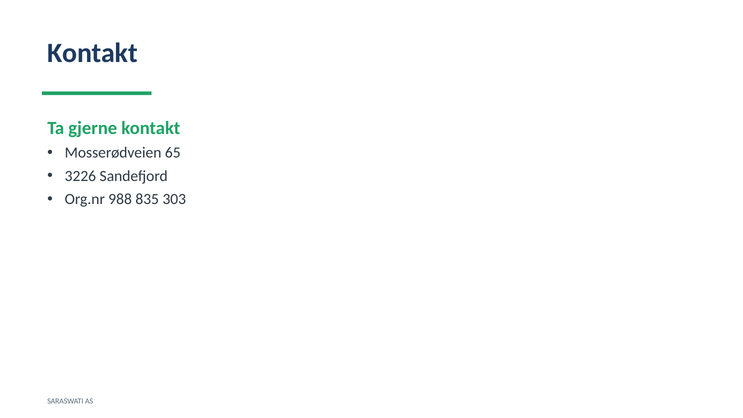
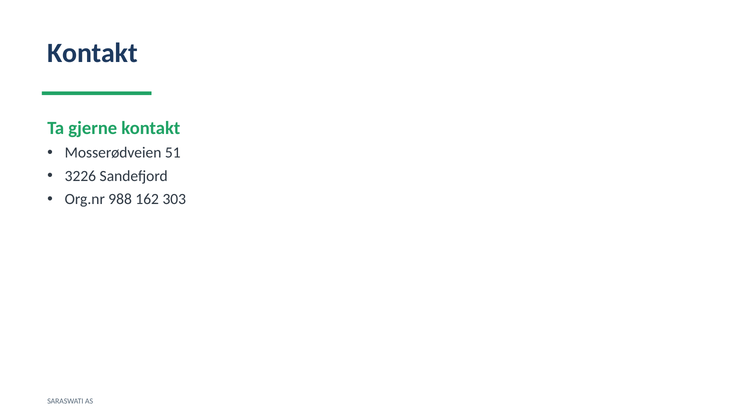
65: 65 -> 51 (173, 153)
835: 835 -> 162 (147, 199)
